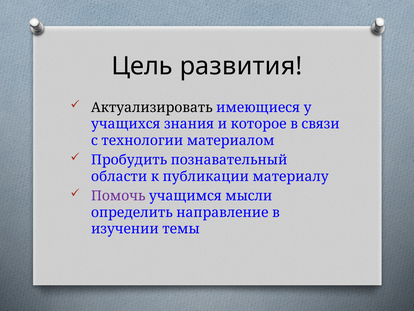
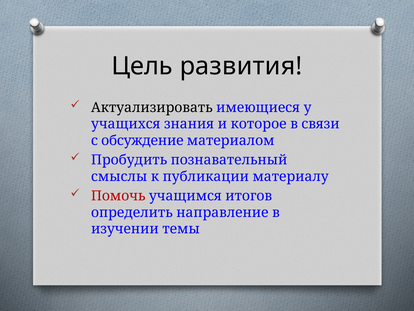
технологии: технологии -> обсуждение (142, 140)
области: области -> смыслы (119, 176)
Помочь colour: purple -> red (118, 196)
мысли: мысли -> итогов (249, 196)
